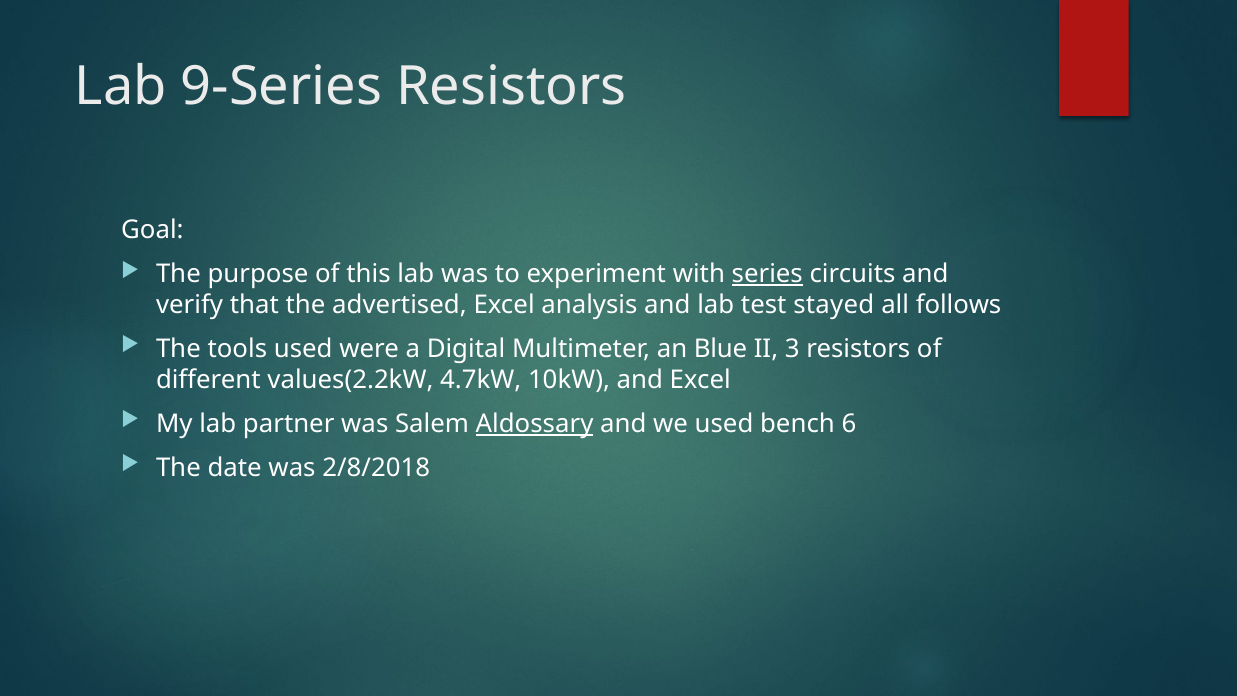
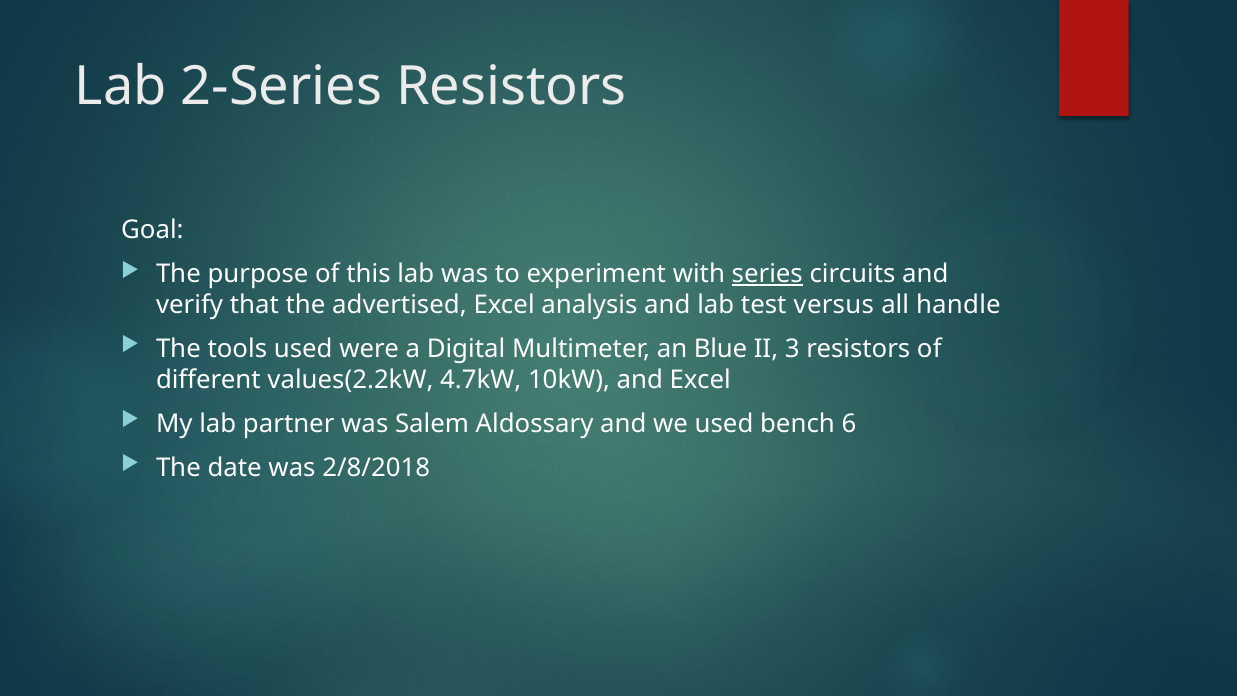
9-Series: 9-Series -> 2-Series (282, 87)
stayed: stayed -> versus (834, 305)
follows: follows -> handle (958, 305)
Aldossary underline: present -> none (535, 424)
